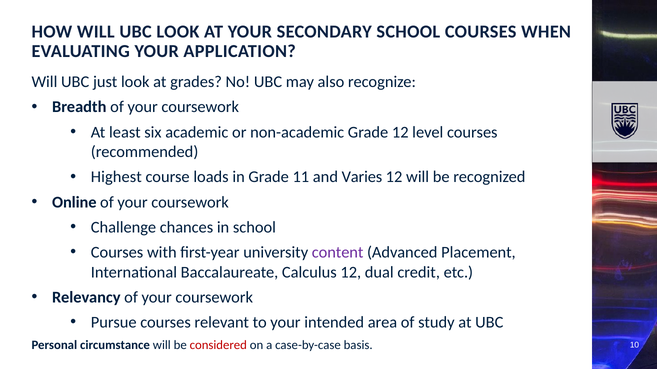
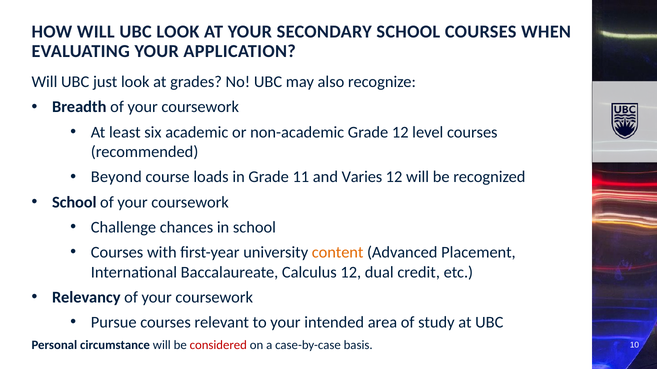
Highest: Highest -> Beyond (116, 177)
Online: Online -> School (74, 202)
content colour: purple -> orange (338, 253)
